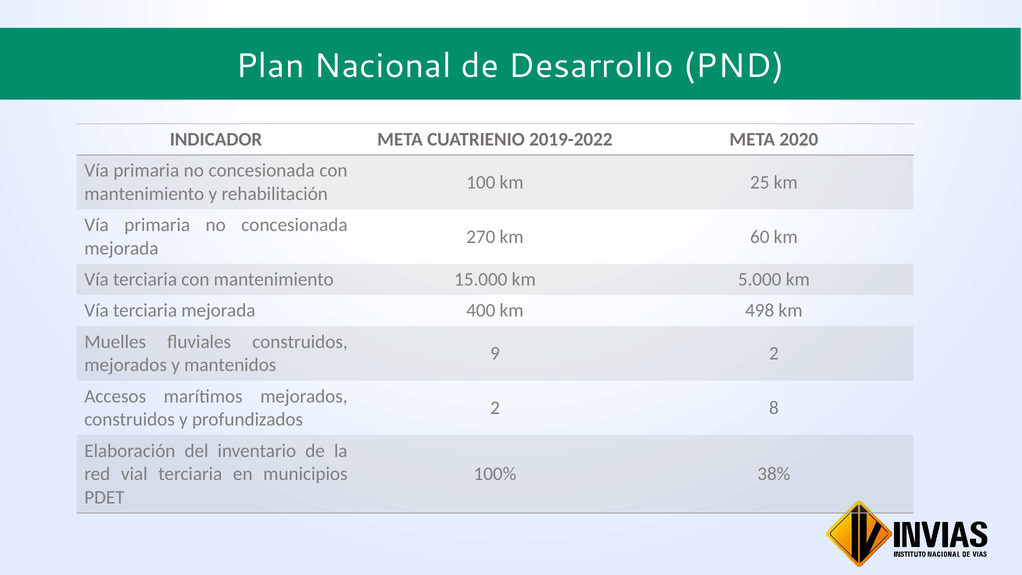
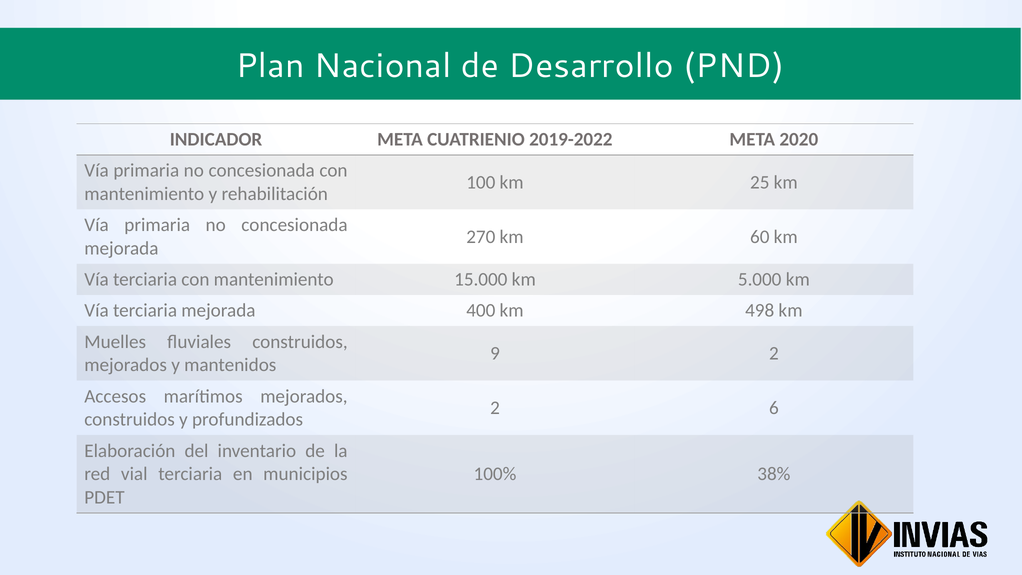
8: 8 -> 6 (774, 408)
